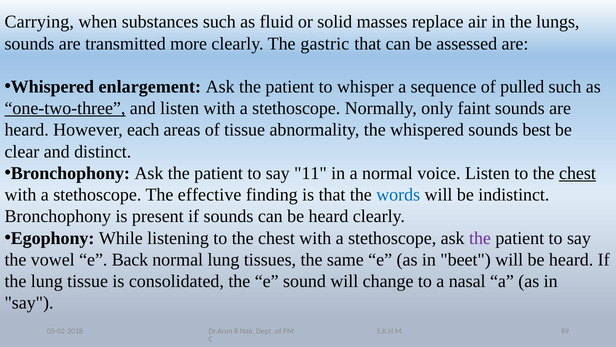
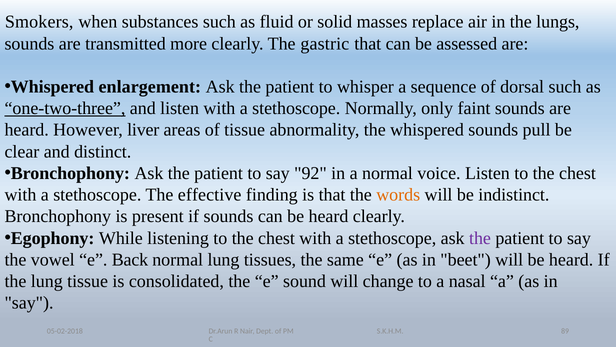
Carrying: Carrying -> Smokers (39, 22)
pulled: pulled -> dorsal (522, 87)
each: each -> liver (143, 130)
best: best -> pull (537, 130)
11: 11 -> 92 (310, 173)
chest underline: present -> none (577, 173)
words colour: blue -> orange (398, 195)
